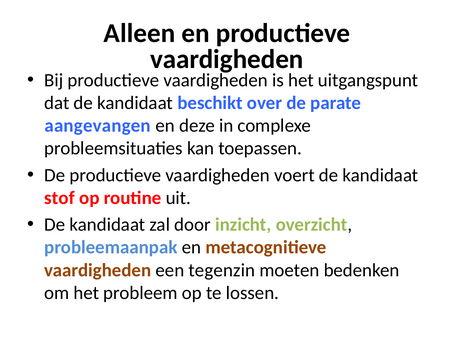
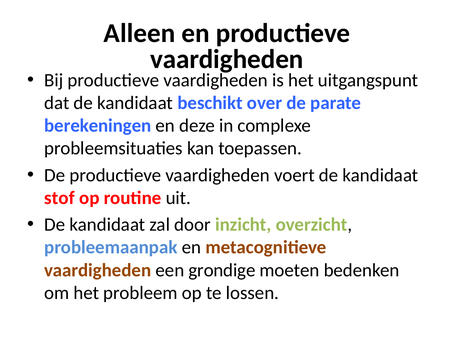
aangevangen: aangevangen -> berekeningen (98, 125)
tegenzin: tegenzin -> grondige (222, 270)
